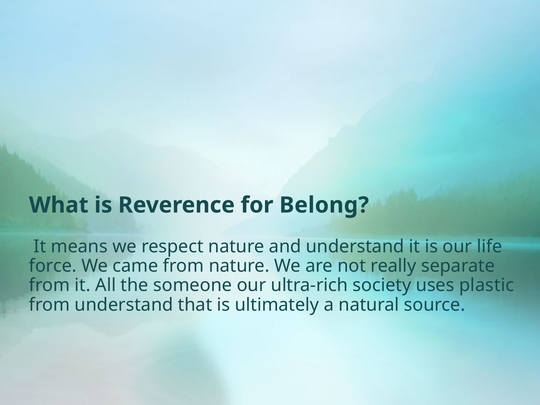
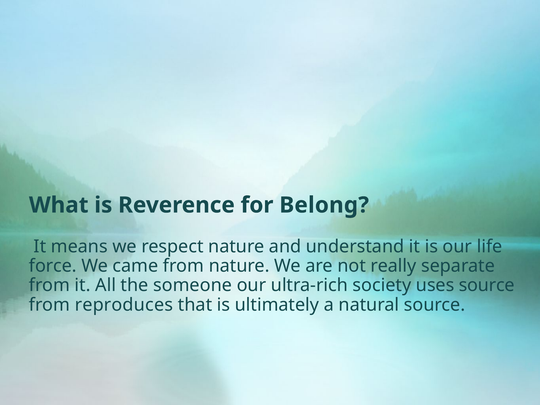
uses plastic: plastic -> source (487, 285)
from understand: understand -> reproduces (124, 305)
